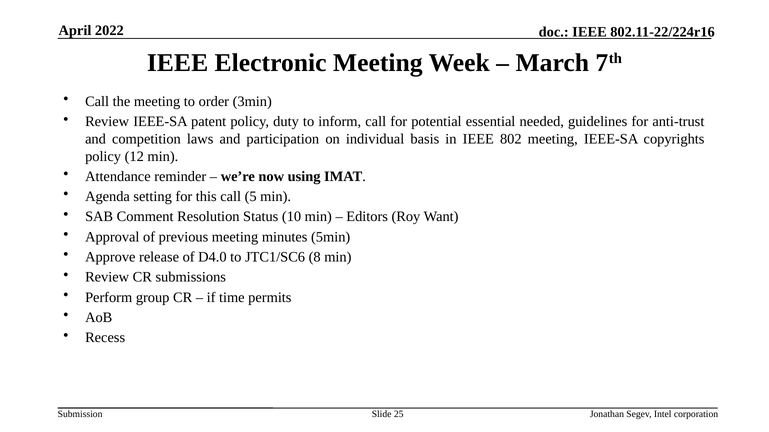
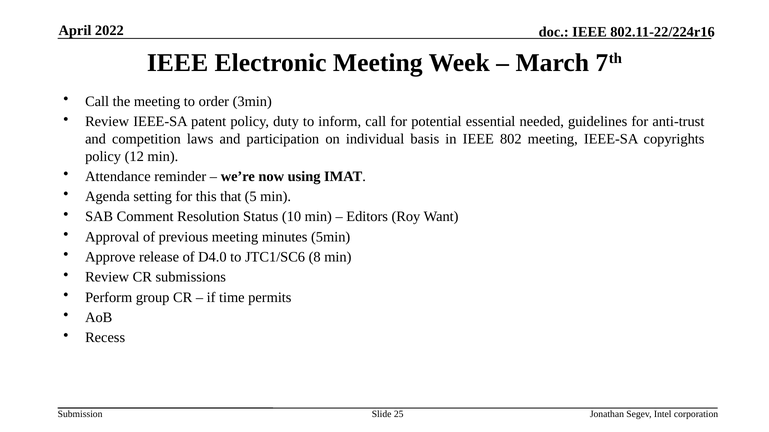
this call: call -> that (231, 197)
